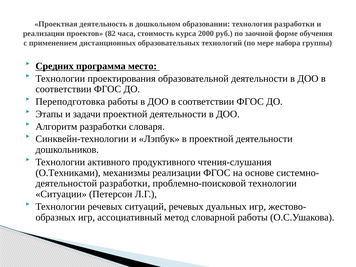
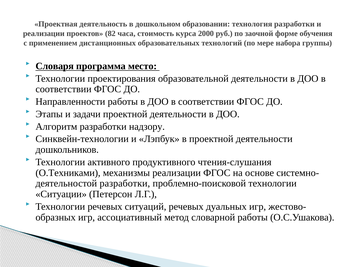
Средних: Средних -> Словаря (55, 66)
Переподготовка: Переподготовка -> Направленности (70, 102)
словаря: словаря -> надзору (147, 127)
